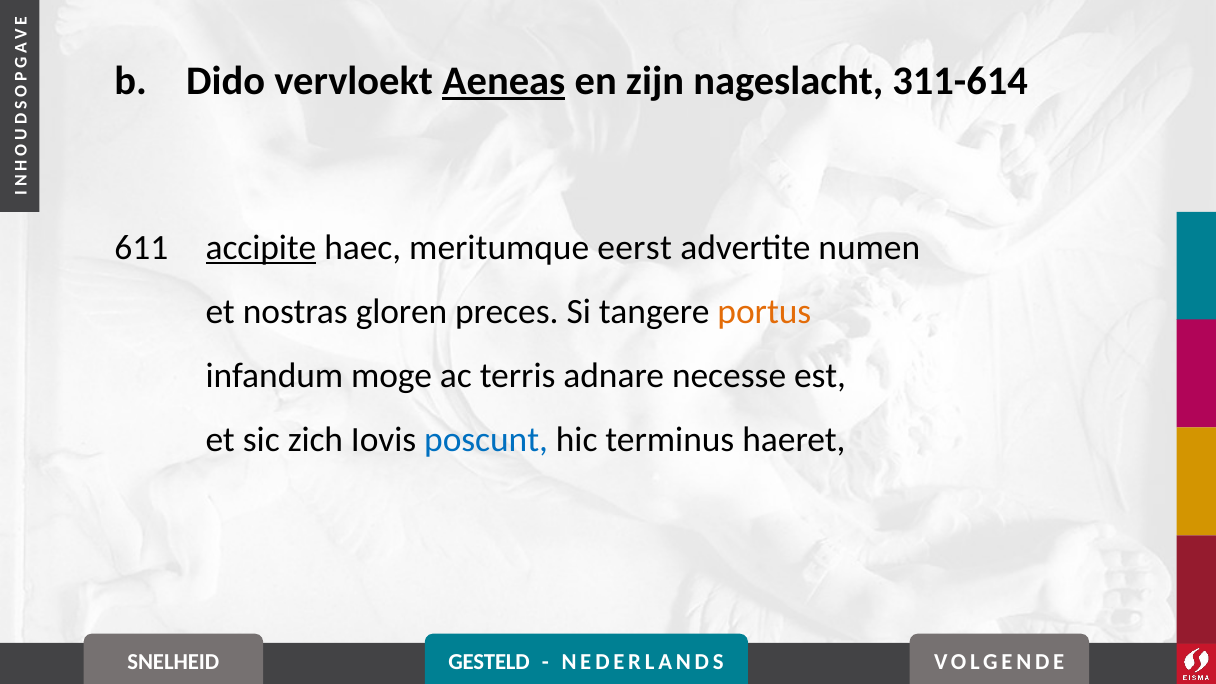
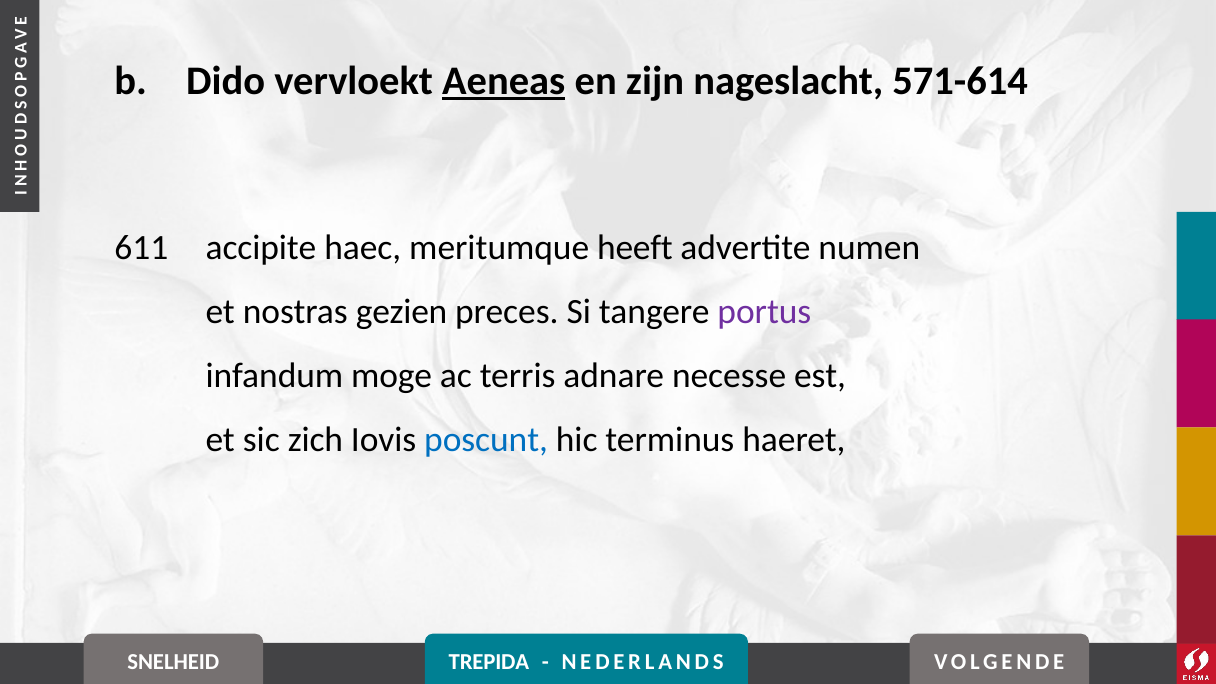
311-614: 311-614 -> 571-614 (960, 81)
accipite underline: present -> none (261, 248)
eerst: eerst -> heeft (635, 248)
gloren: gloren -> gezien (402, 312)
portus colour: orange -> purple (764, 312)
GESTELD: GESTELD -> TREPIDA (489, 662)
